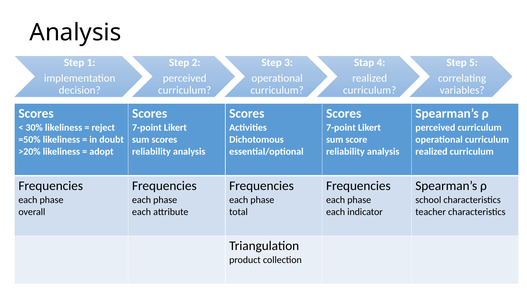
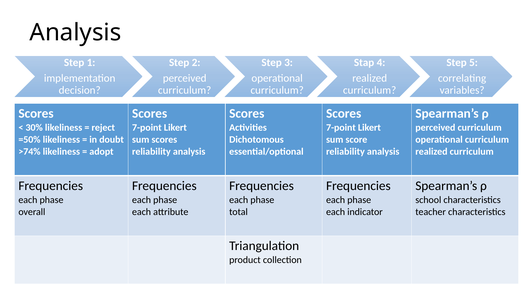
>20%: >20% -> >74% (29, 152)
